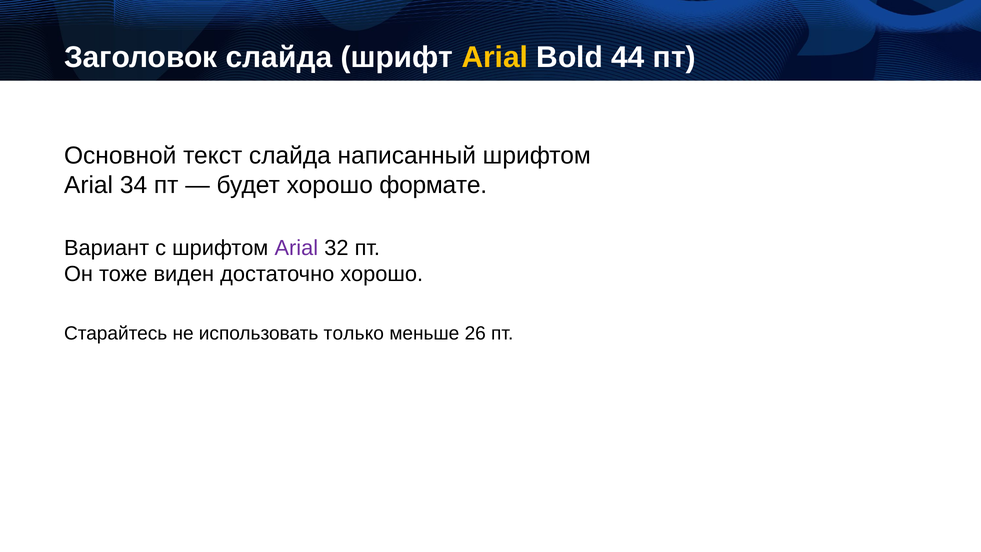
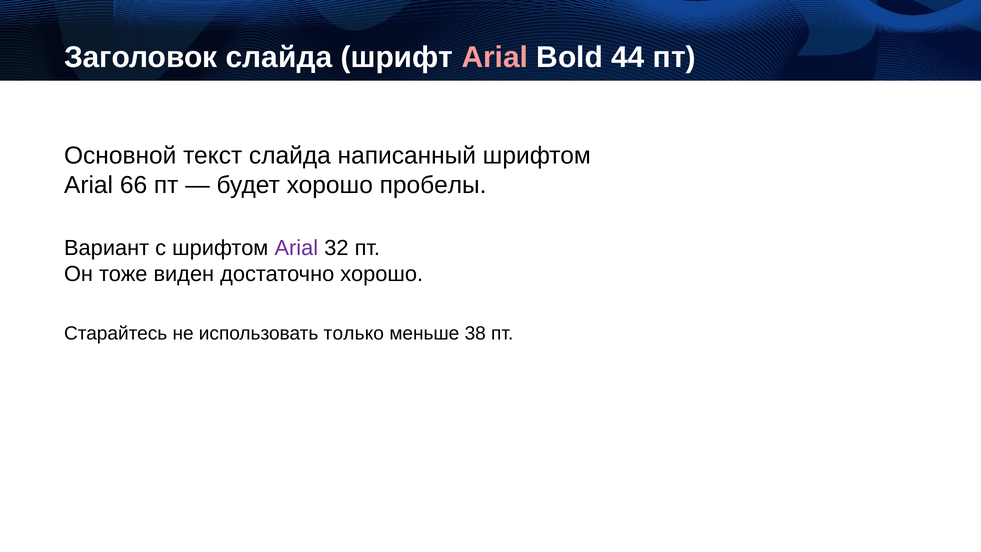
Arial colour: yellow -> pink (495, 57)
34: 34 -> 66 (134, 185)
формате: формате -> пробелы (433, 185)
26: 26 -> 38 (475, 333)
